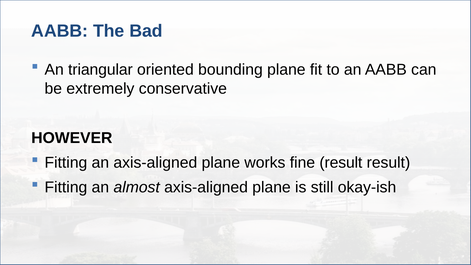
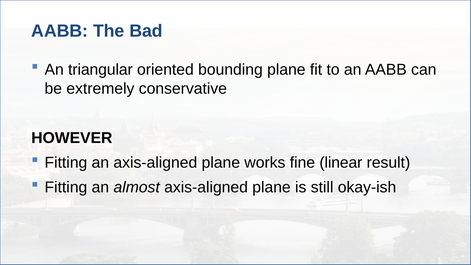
fine result: result -> linear (341, 163)
